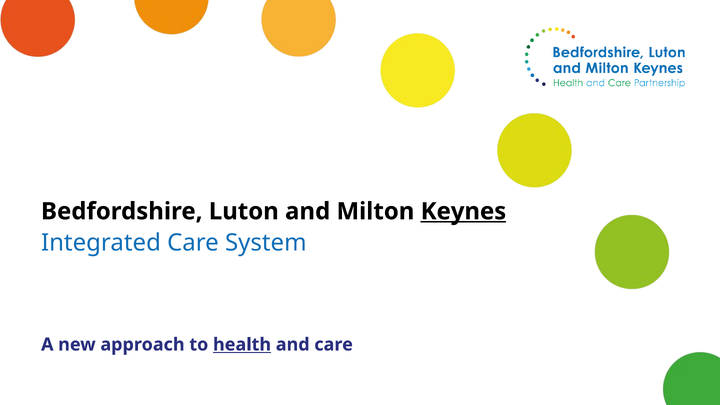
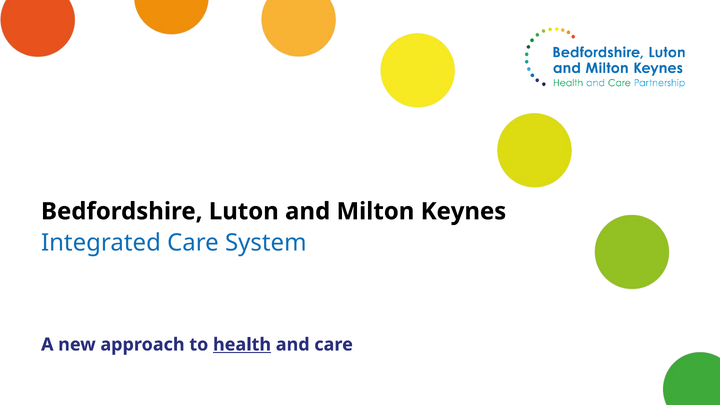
Keynes underline: present -> none (463, 211)
